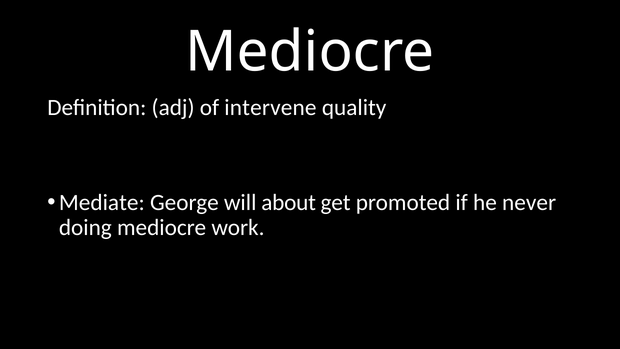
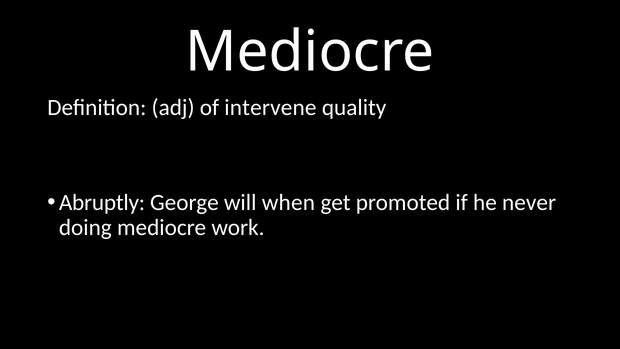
Mediate: Mediate -> Abruptly (102, 202)
about: about -> when (288, 202)
